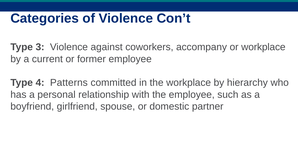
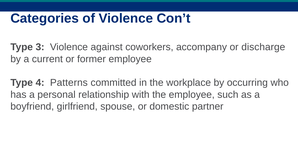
or workplace: workplace -> discharge (263, 47)
hierarchy: hierarchy -> occurring (247, 83)
